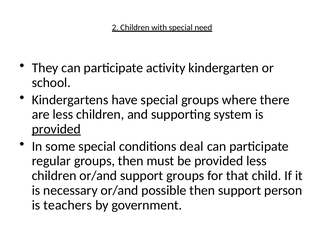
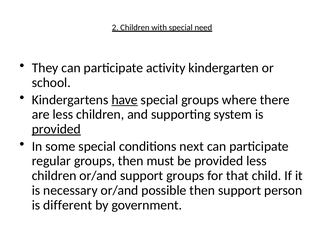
have underline: none -> present (125, 100)
deal: deal -> next (192, 146)
teachers: teachers -> different (68, 205)
